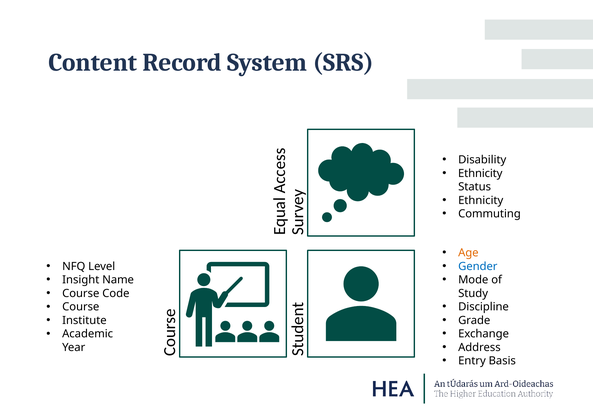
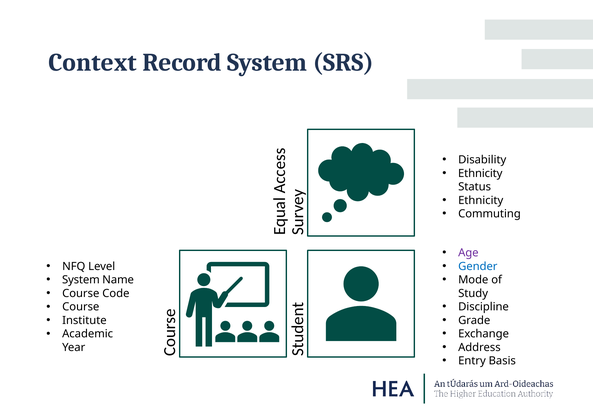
Content: Content -> Context (93, 63)
Age colour: orange -> purple (468, 253)
Insight: Insight -> System (81, 280)
